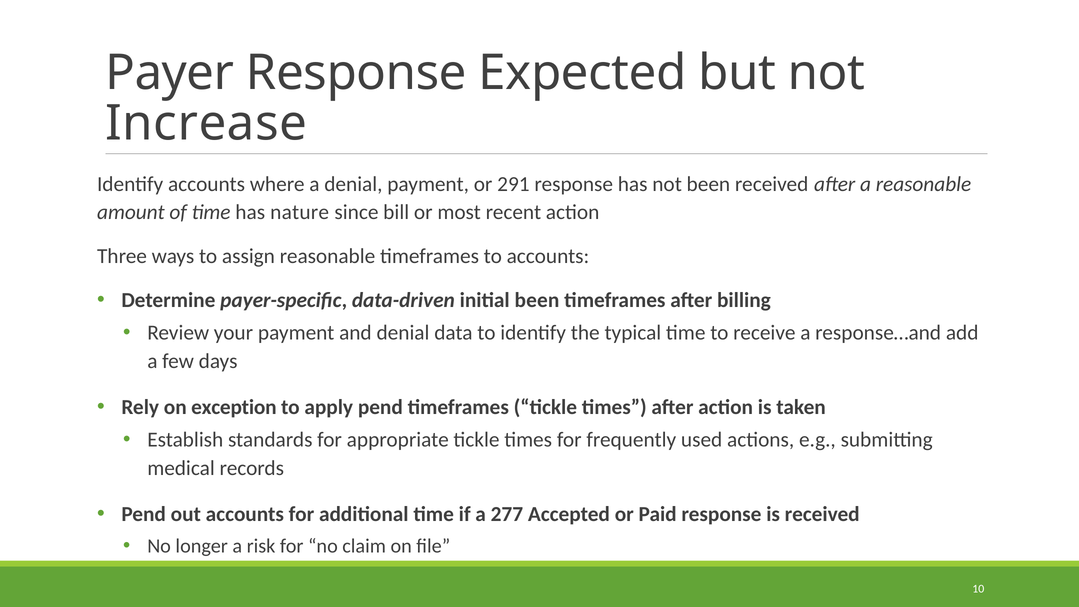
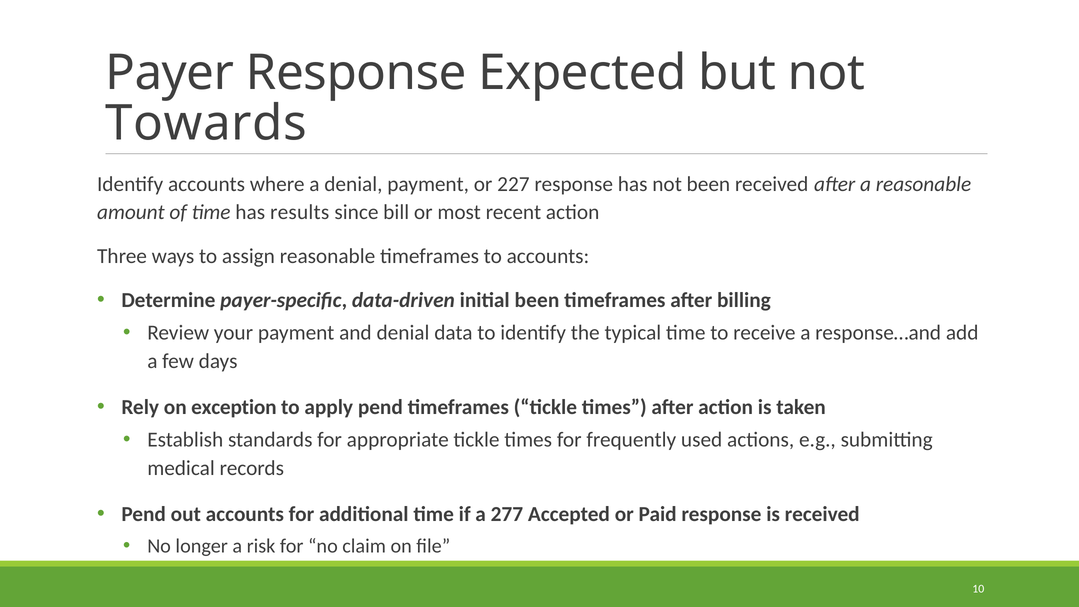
Increase: Increase -> Towards (206, 123)
291: 291 -> 227 (513, 184)
nature: nature -> results (300, 212)
